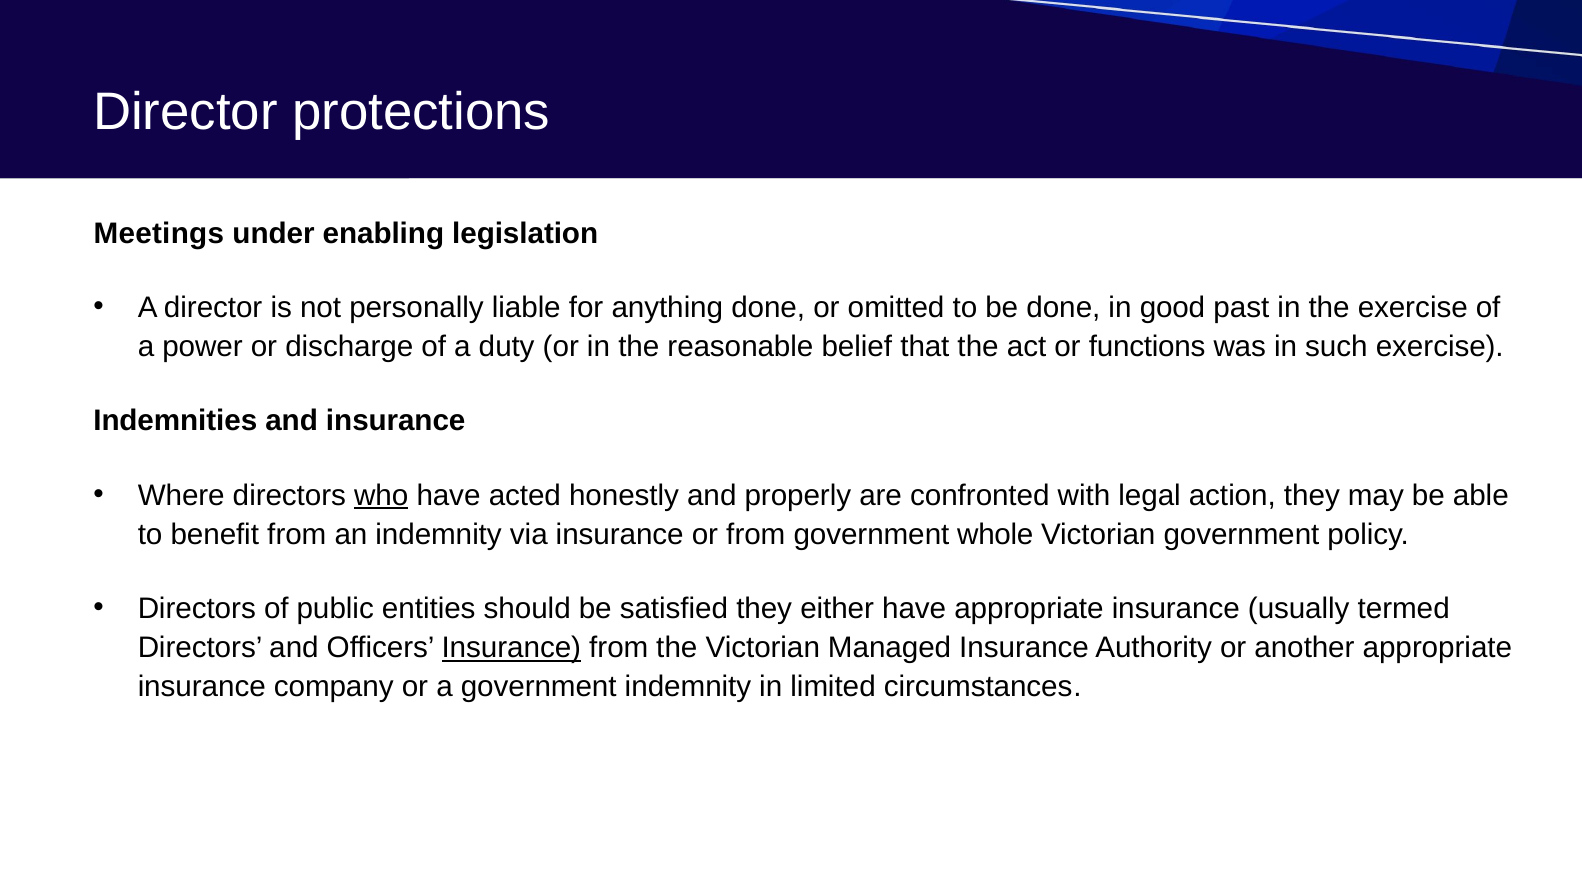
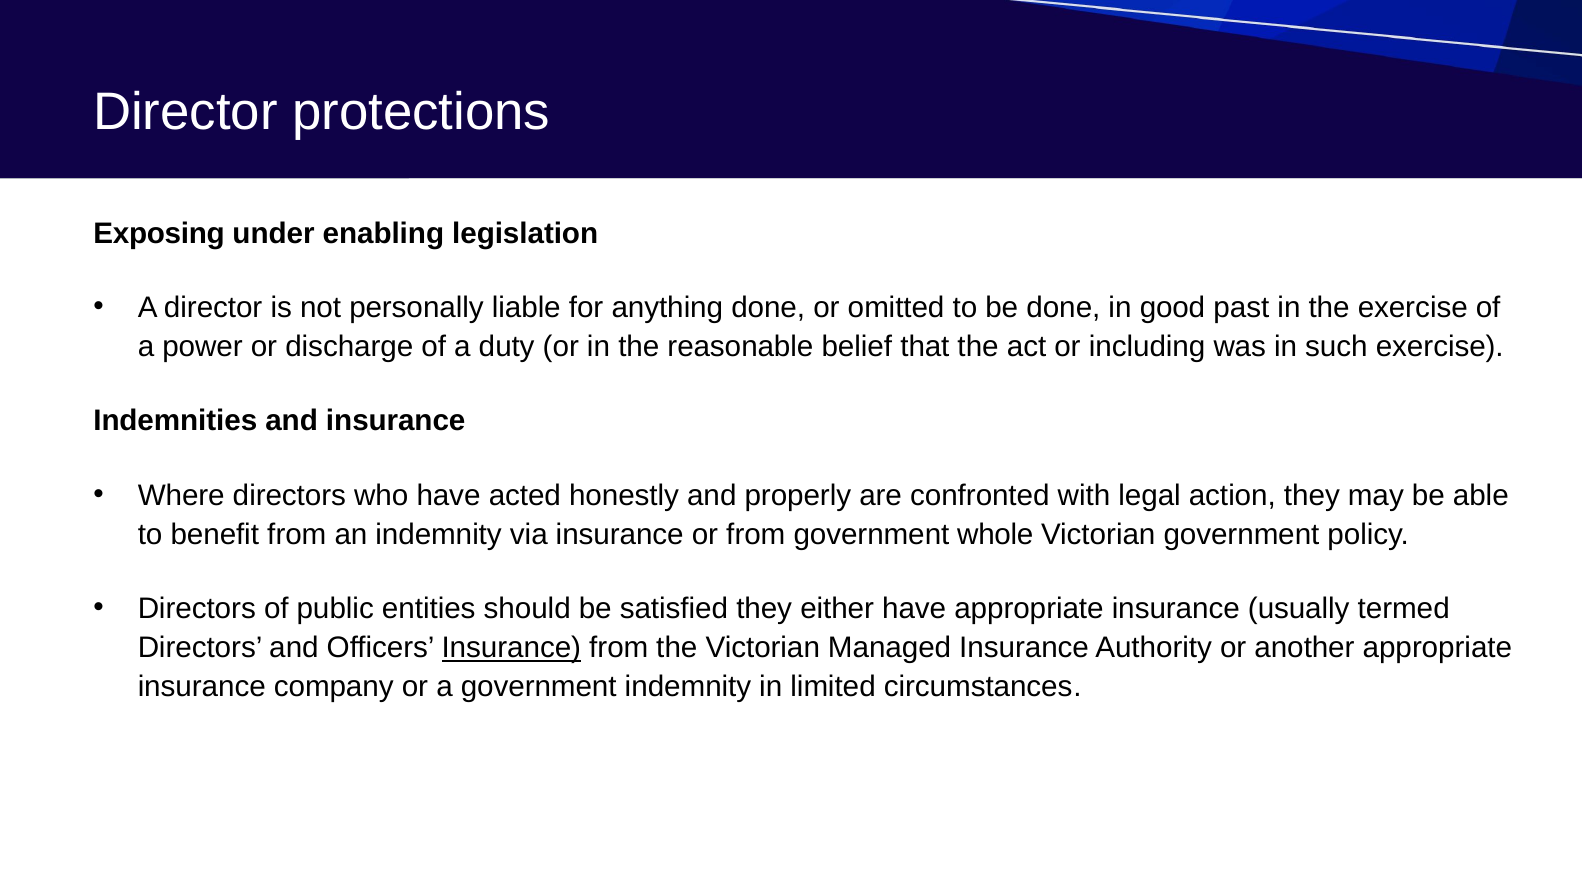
Meetings: Meetings -> Exposing (159, 233)
functions: functions -> including (1147, 347)
who underline: present -> none (381, 495)
